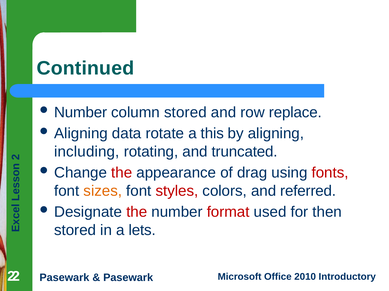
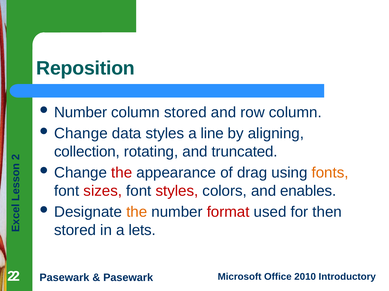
Continued: Continued -> Reposition (86, 68)
row replace: replace -> column (295, 113)
Aligning: Aligning -> Change (81, 134)
data rotate: rotate -> styles (165, 134)
this: this -> line (212, 134)
including: including -> collection (87, 152)
fonts colour: red -> orange (330, 173)
sizes colour: orange -> red (103, 191)
referred: referred -> enables (308, 191)
the colour: red -> orange (137, 212)
